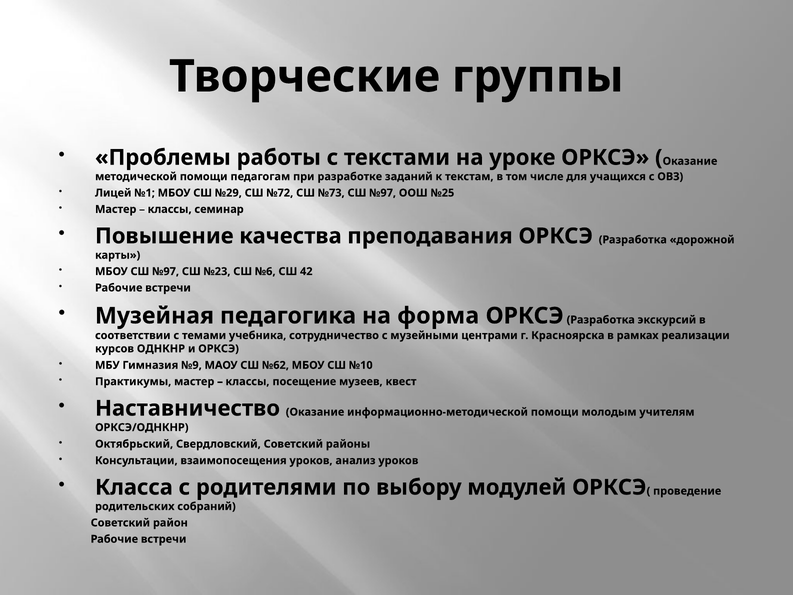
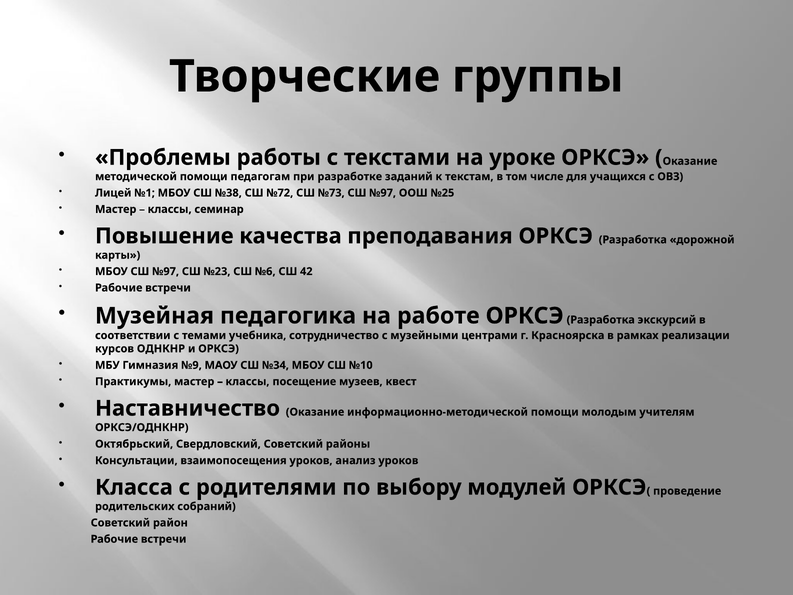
№29: №29 -> №38 (228, 193)
форма: форма -> работе (438, 316)
№62: №62 -> №34 (275, 365)
